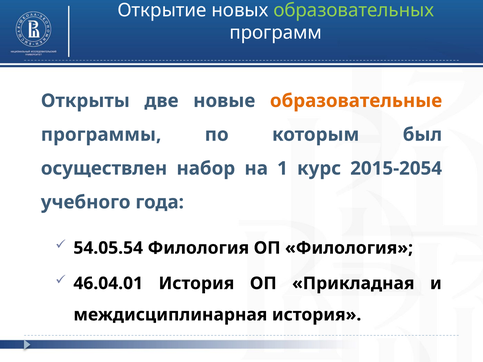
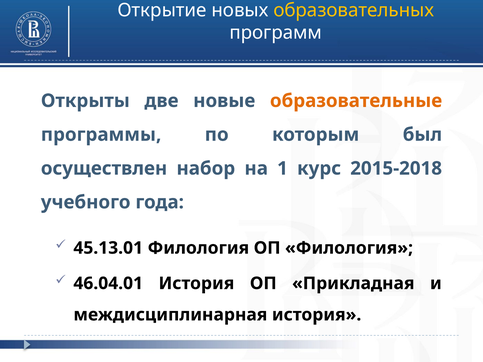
образовательных colour: light green -> yellow (354, 10)
2015-2054: 2015-2054 -> 2015-2018 (396, 169)
54.05.54: 54.05.54 -> 45.13.01 (108, 248)
